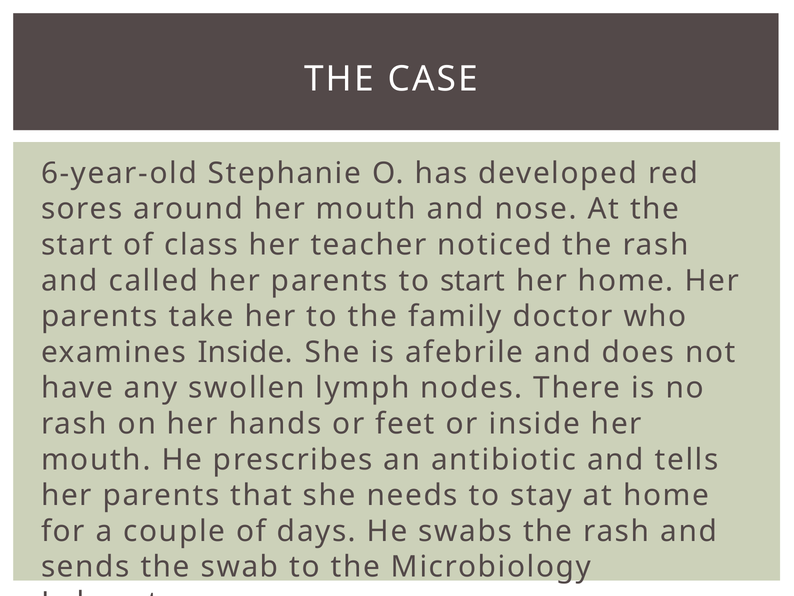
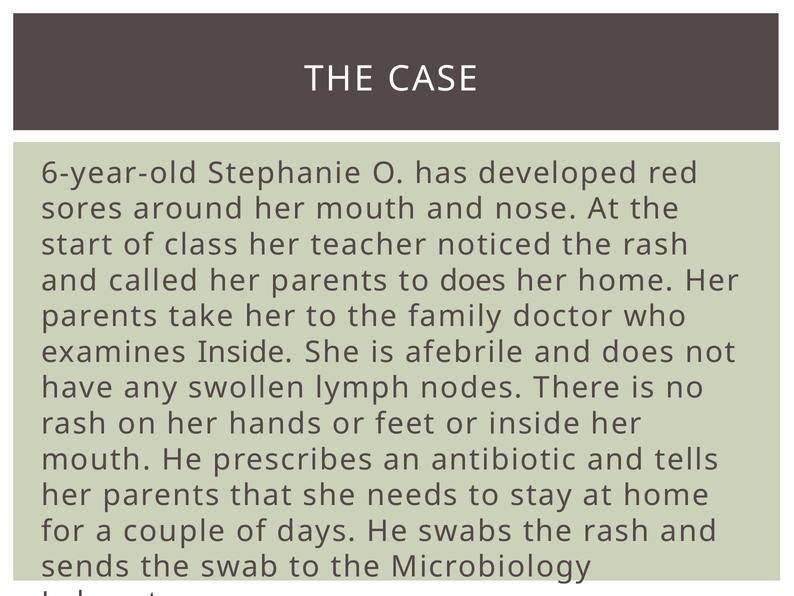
to start: start -> does (473, 280)
